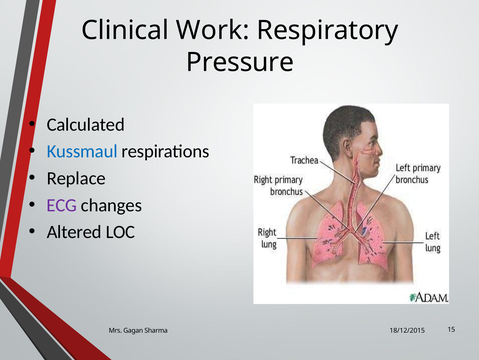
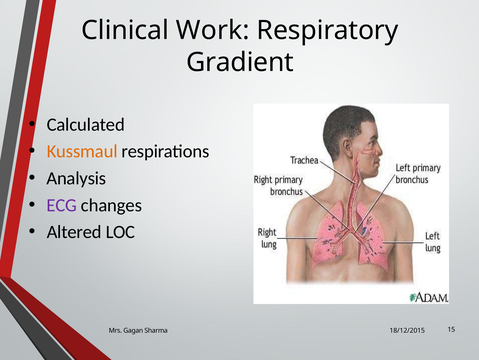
Pressure: Pressure -> Gradient (240, 62)
Kussmaul colour: blue -> orange (82, 151)
Replace: Replace -> Analysis (76, 178)
